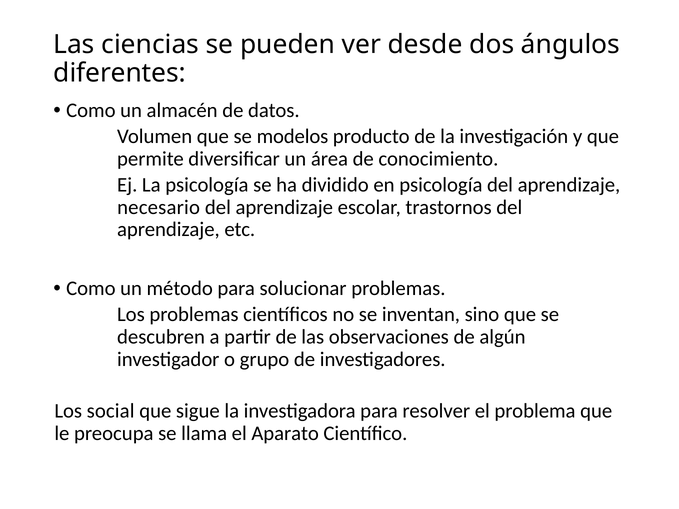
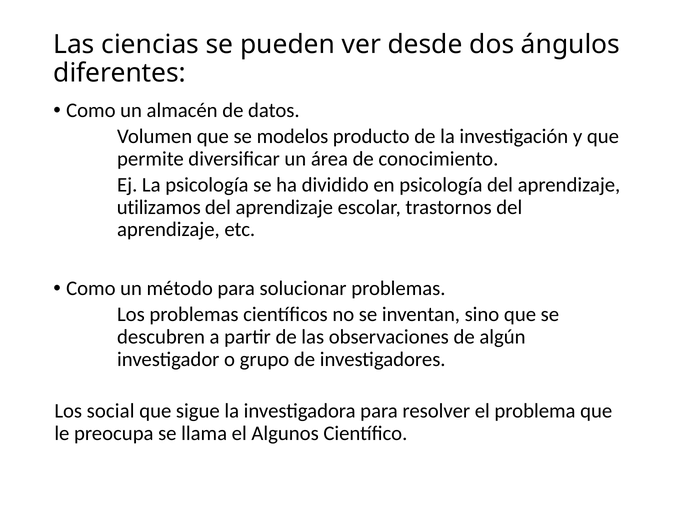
necesario: necesario -> utilizamos (159, 207)
Aparato: Aparato -> Algunos (285, 434)
